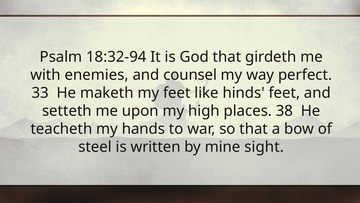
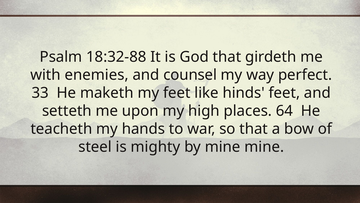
18:32-94: 18:32-94 -> 18:32-88 (116, 57)
38: 38 -> 64 (284, 111)
written: written -> mighty (155, 147)
mine sight: sight -> mine (264, 147)
